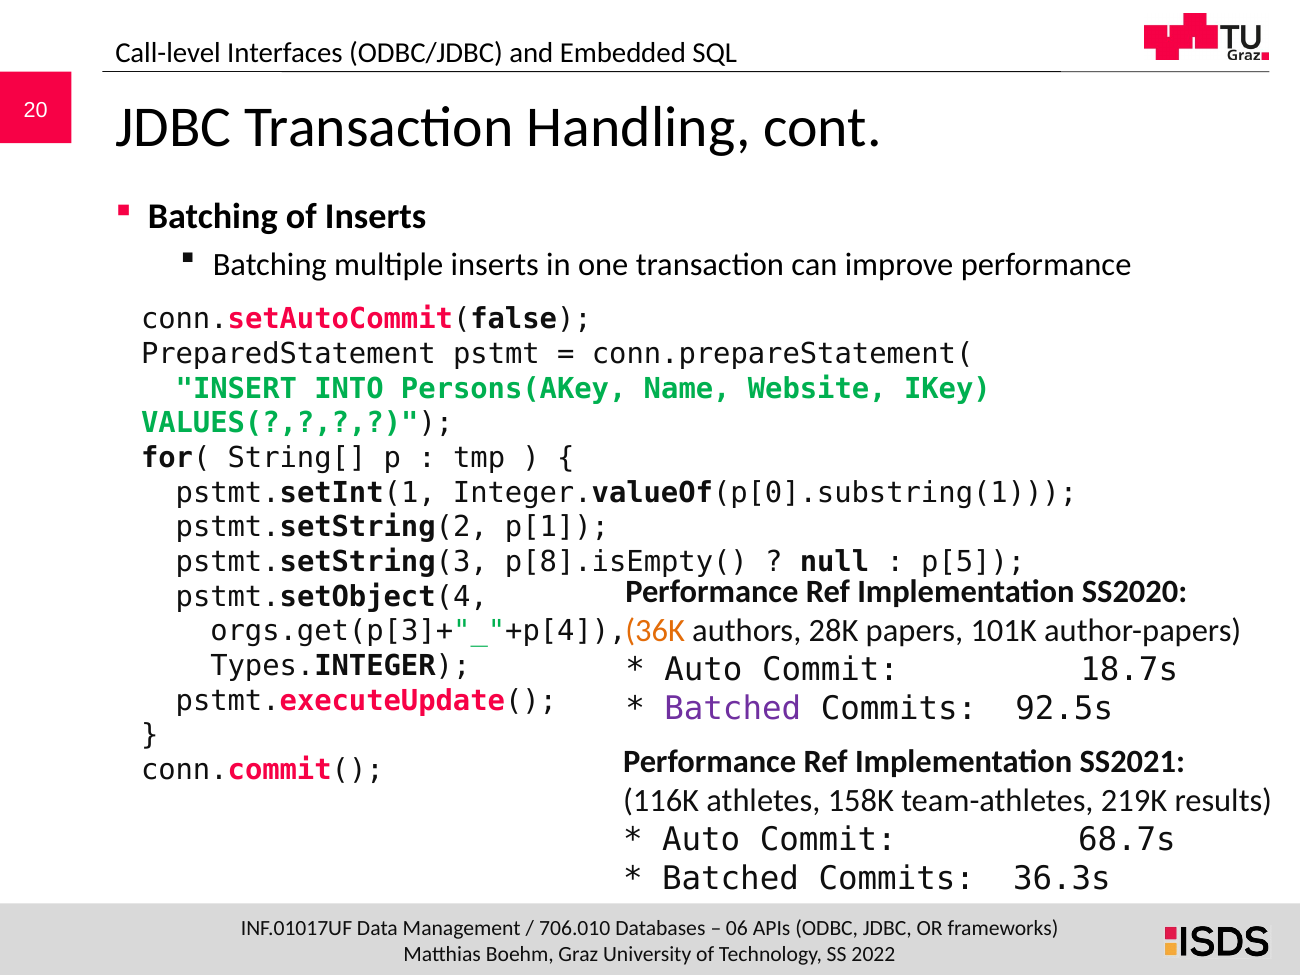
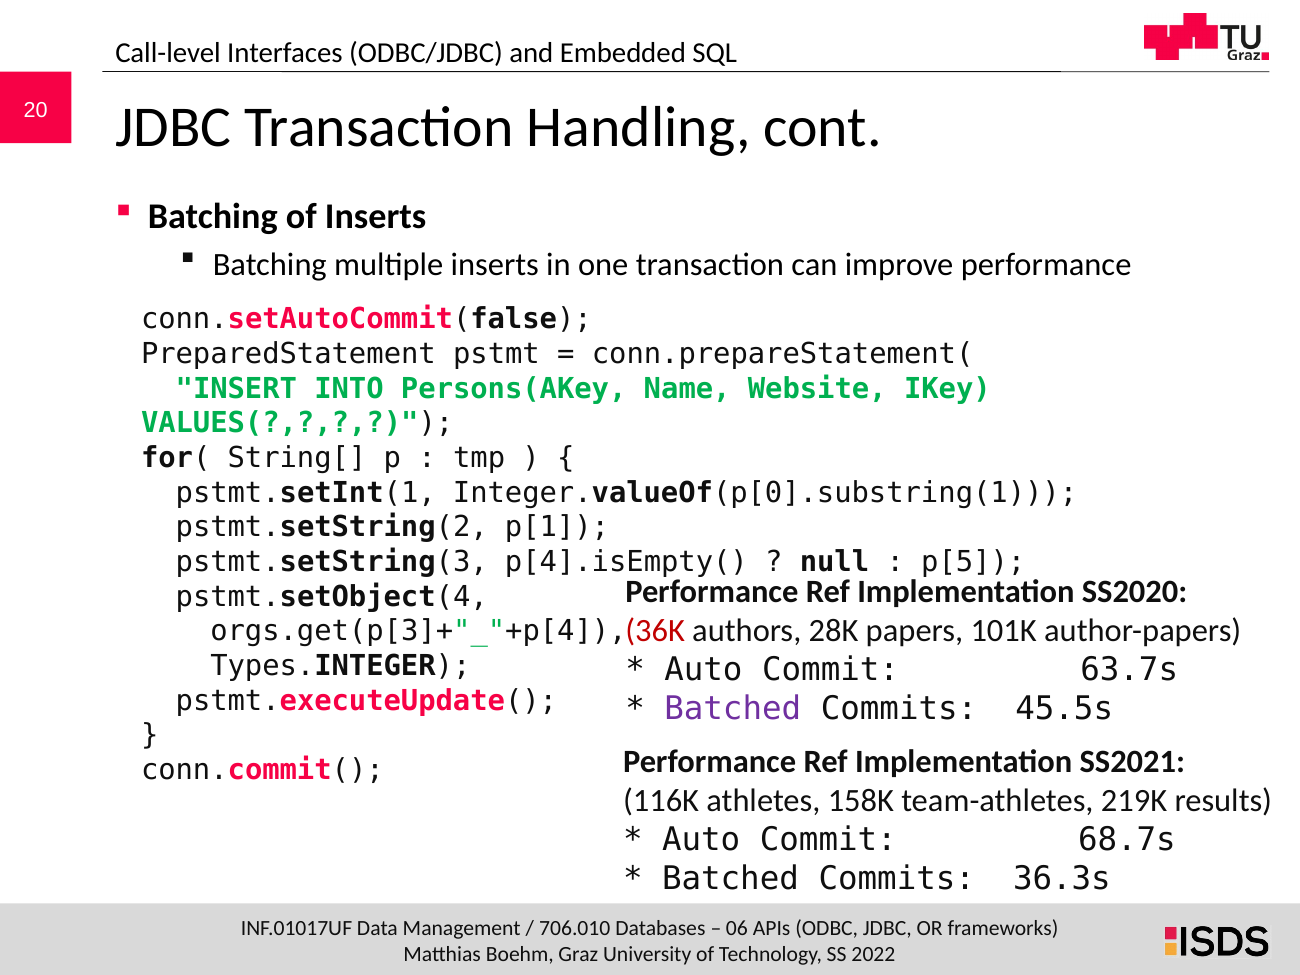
p[8].isEmpty(: p[8].isEmpty( -> p[4].isEmpty( (626, 562)
36K colour: orange -> red (655, 631)
18.7s: 18.7s -> 63.7s (1129, 670)
92.5s: 92.5s -> 45.5s (1064, 709)
